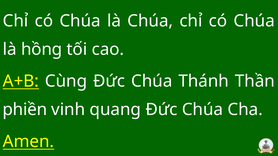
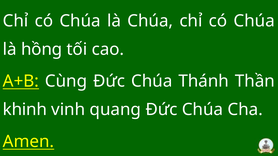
phiền: phiền -> khinh (25, 110)
